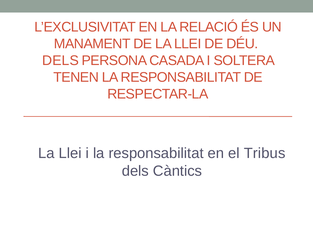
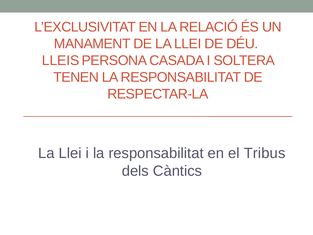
DELS: DELS -> LLEIS (61, 61)
